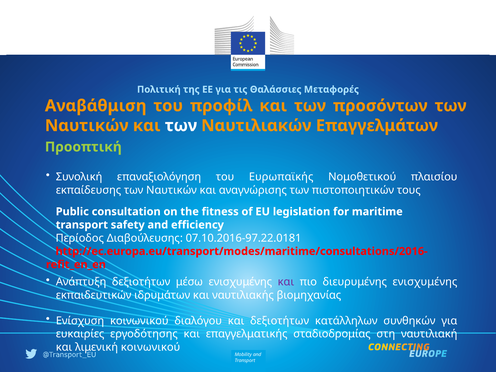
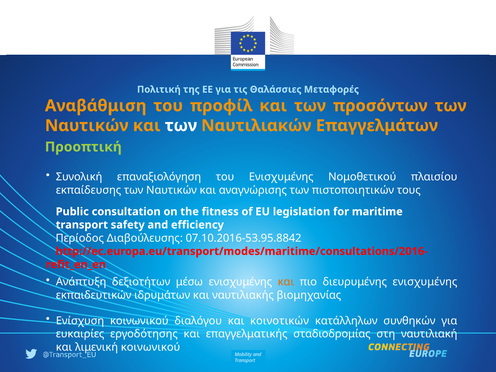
του Ευρωπαϊκής: Ευρωπαϊκής -> Ενισχυμένης (281, 177)
07.10.2016-97.22.0181: 07.10.2016-97.22.0181 -> 07.10.2016-53.95.8842 (244, 238)
και colour: purple -> orange (286, 282)
και δεξιοτήτων: δεξιοτήτων -> κοινοτικών (280, 321)
